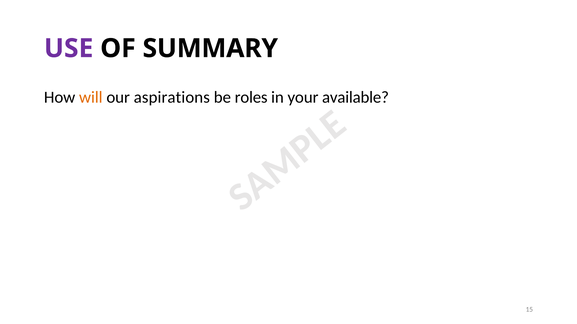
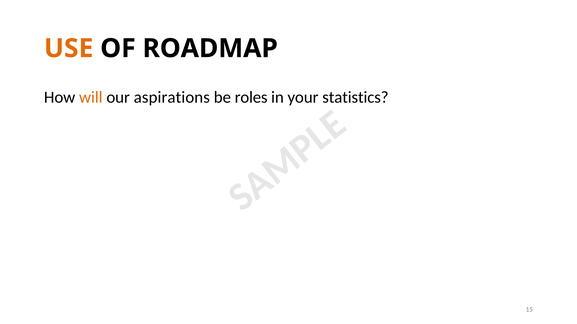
USE colour: purple -> orange (69, 48)
SUMMARY: SUMMARY -> ROADMAP (210, 48)
available: available -> statistics (355, 98)
